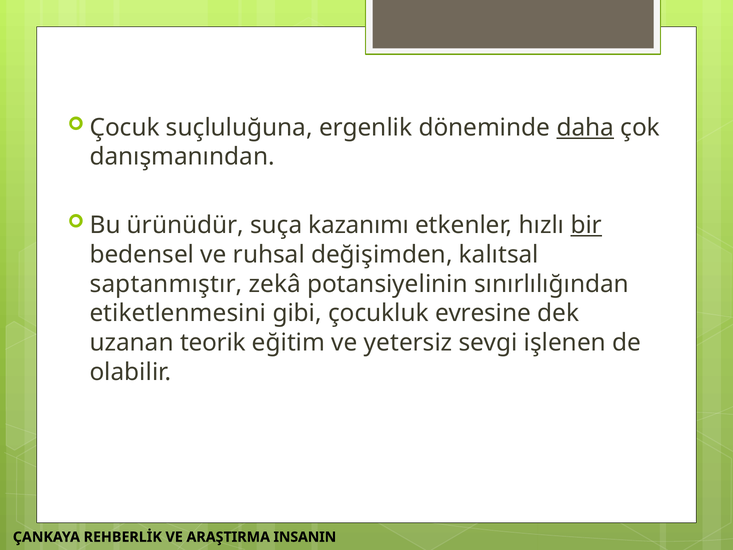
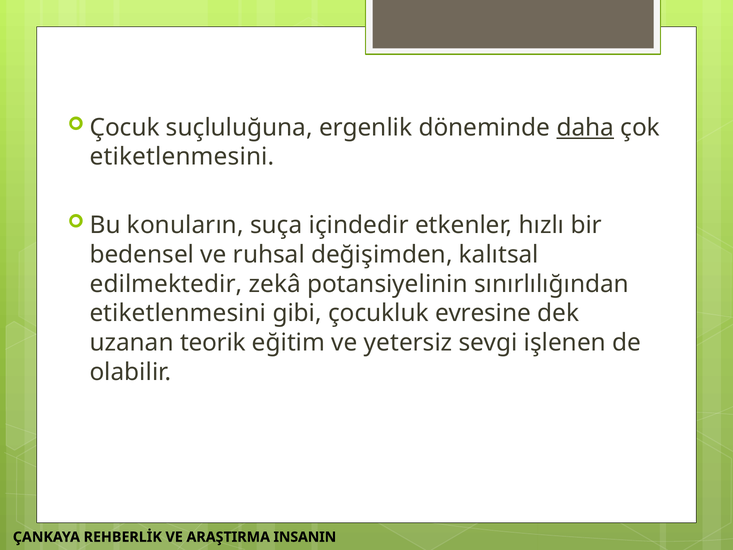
danışmanından: danışmanından -> etiketlenmesini (182, 157)
ürünüdür: ürünüdür -> konuların (185, 225)
kazanımı: kazanımı -> içindedir (359, 225)
bir underline: present -> none (586, 225)
saptanmıştır: saptanmıştır -> edilmektedir (166, 284)
